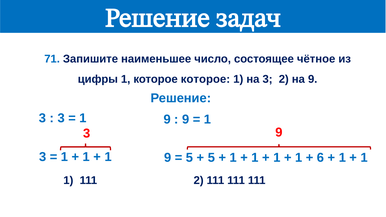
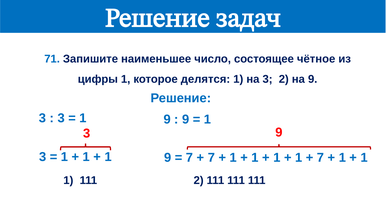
которое которое: которое -> делятся (205, 79)
5: 5 -> 7 (190, 158)
5: 5 -> 7 (211, 158)
6: 6 -> 7 (321, 158)
